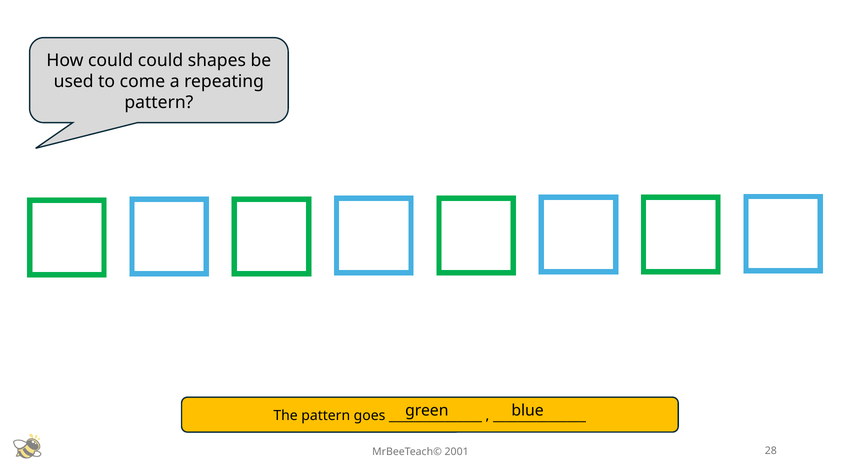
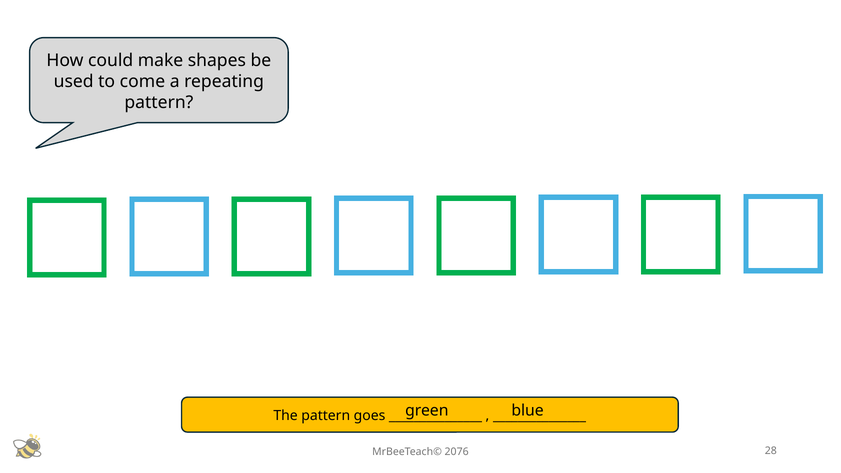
could could: could -> make (161, 60)
2001: 2001 -> 2076 (457, 452)
